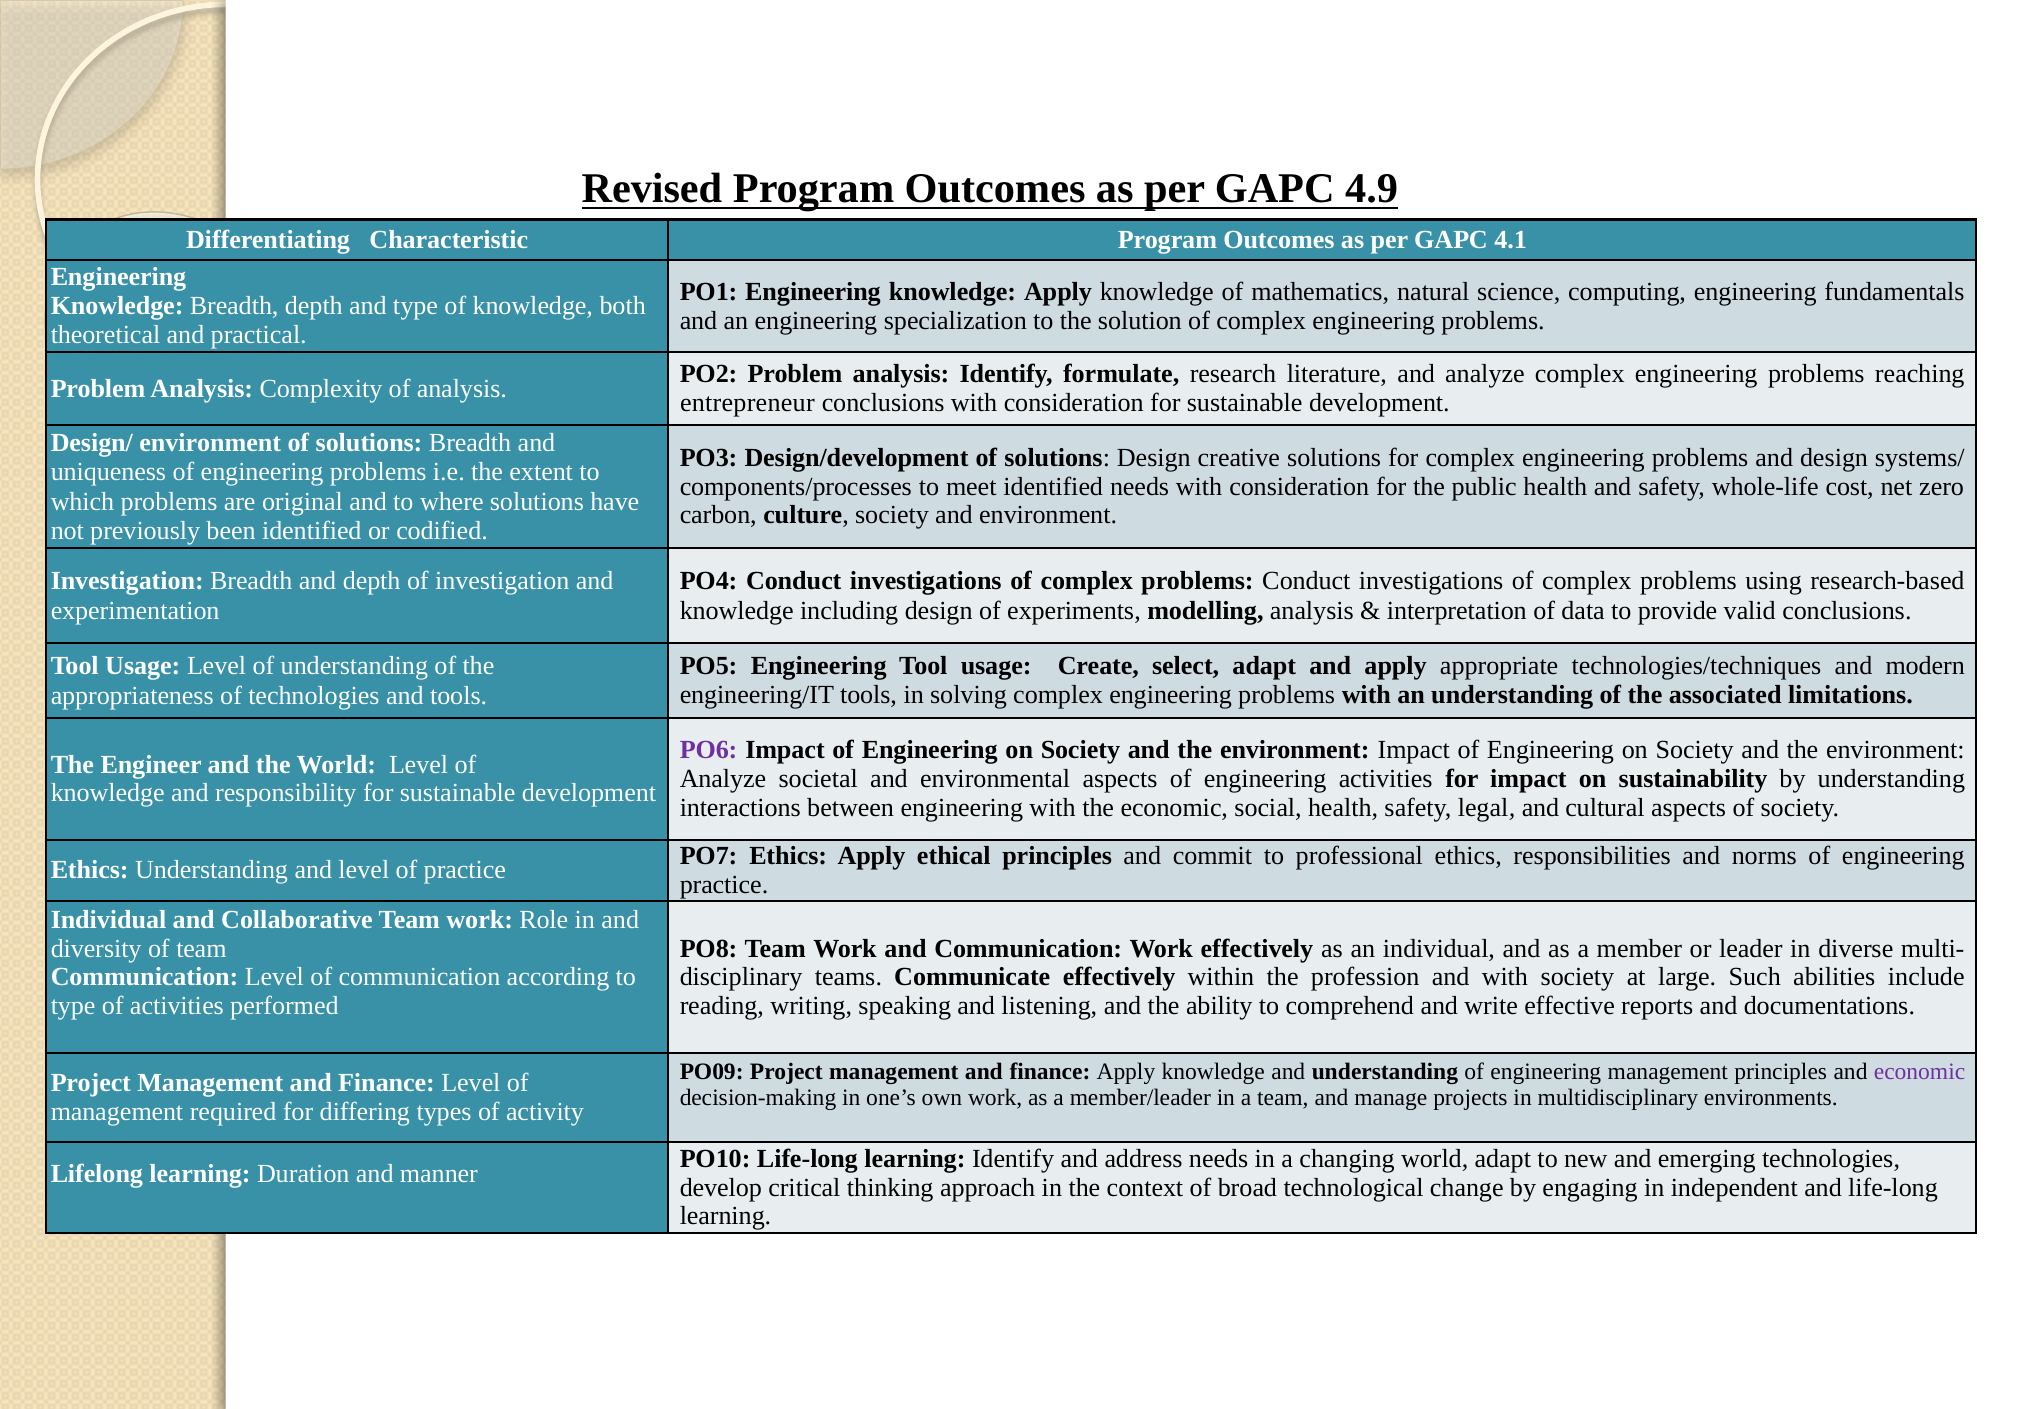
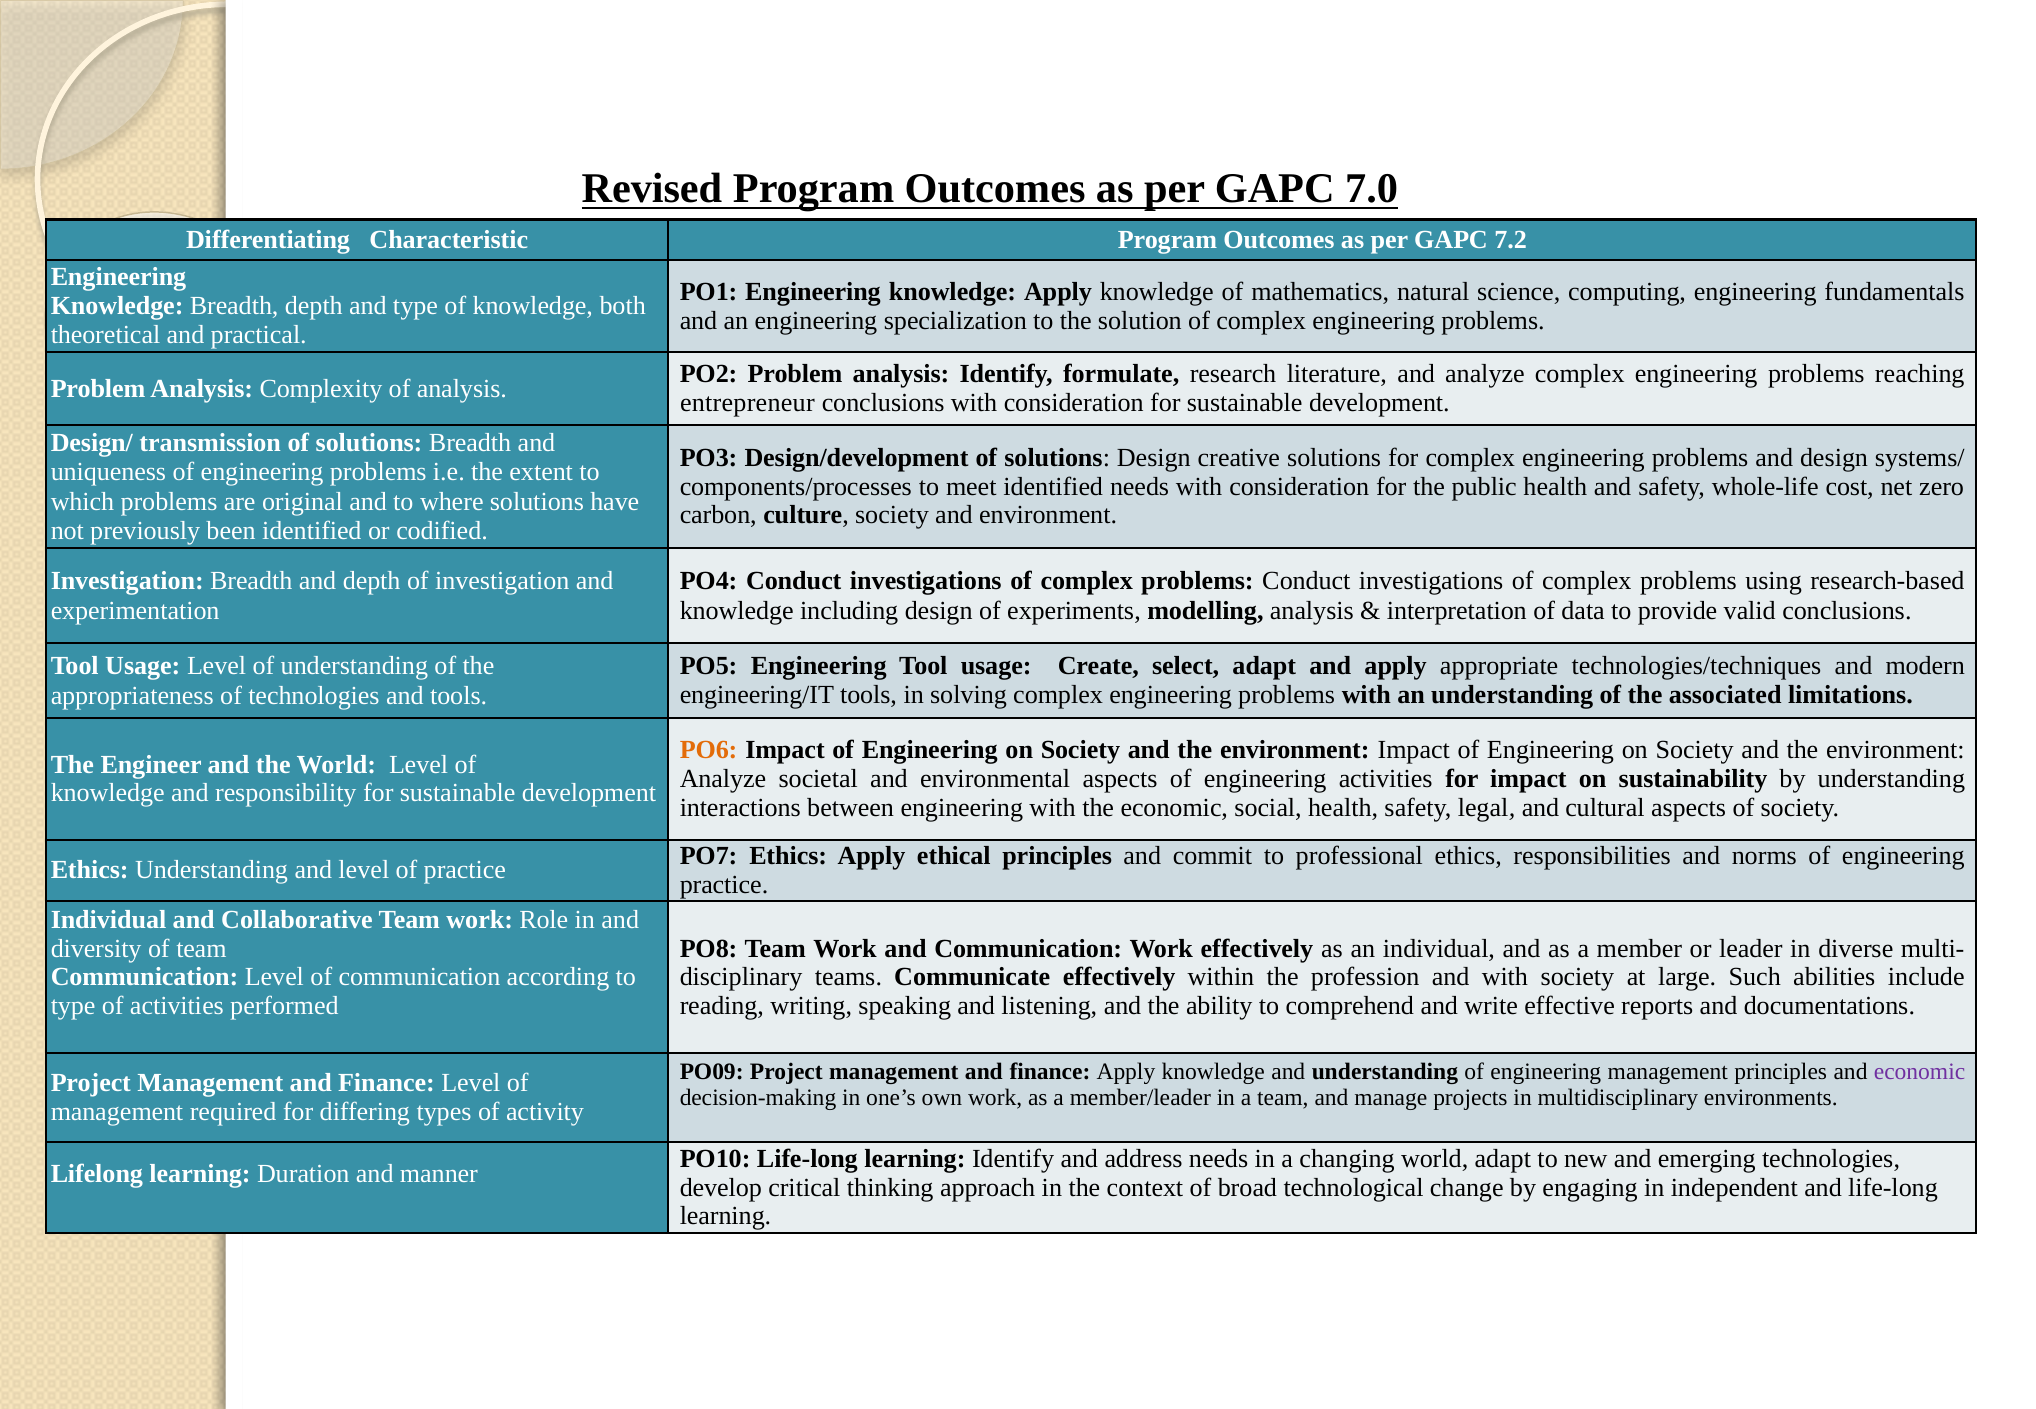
4.9: 4.9 -> 7.0 (1372, 189)
4.1: 4.1 -> 7.2 (1511, 240)
Design/ environment: environment -> transmission (210, 443)
PO6 colour: purple -> orange (709, 750)
